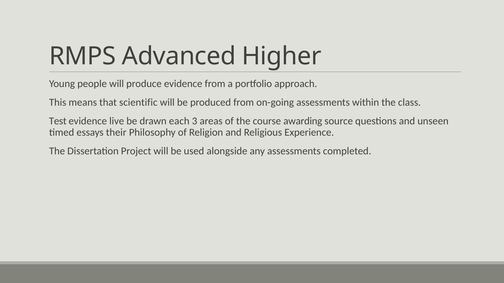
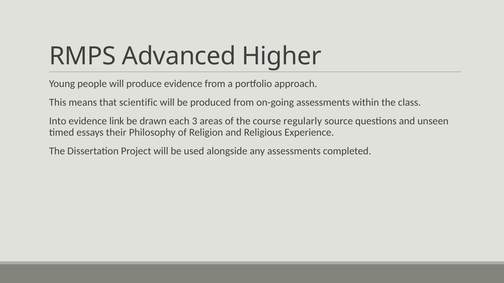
Test: Test -> Into (58, 121)
live: live -> link (117, 121)
awarding: awarding -> regularly (303, 121)
